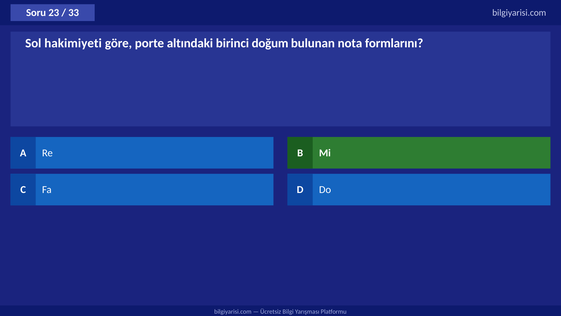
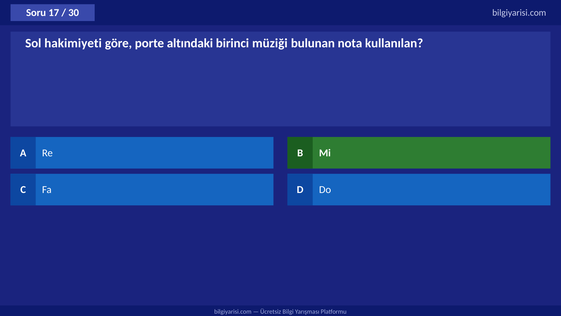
23: 23 -> 17 (54, 13)
33: 33 -> 30 (74, 13)
doğum: doğum -> müziği (270, 43)
formlarını: formlarını -> kullanılan (394, 43)
